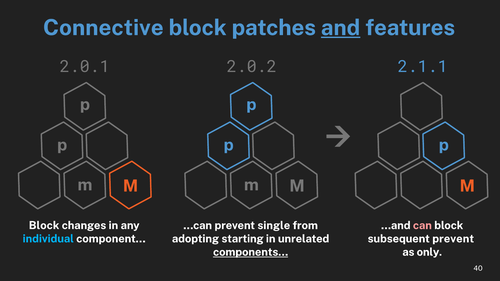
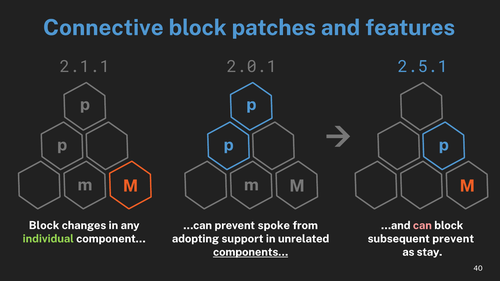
and underline: present -> none (341, 28)
2.0.1: 2.0.1 -> 2.1.1 (85, 67)
2.0.2: 2.0.2 -> 2.0.1 (252, 67)
2.1.1: 2.1.1 -> 2.5.1 (423, 67)
single: single -> spoke (274, 226)
individual colour: light blue -> light green (48, 239)
starting: starting -> support (242, 239)
only: only -> stay (429, 252)
